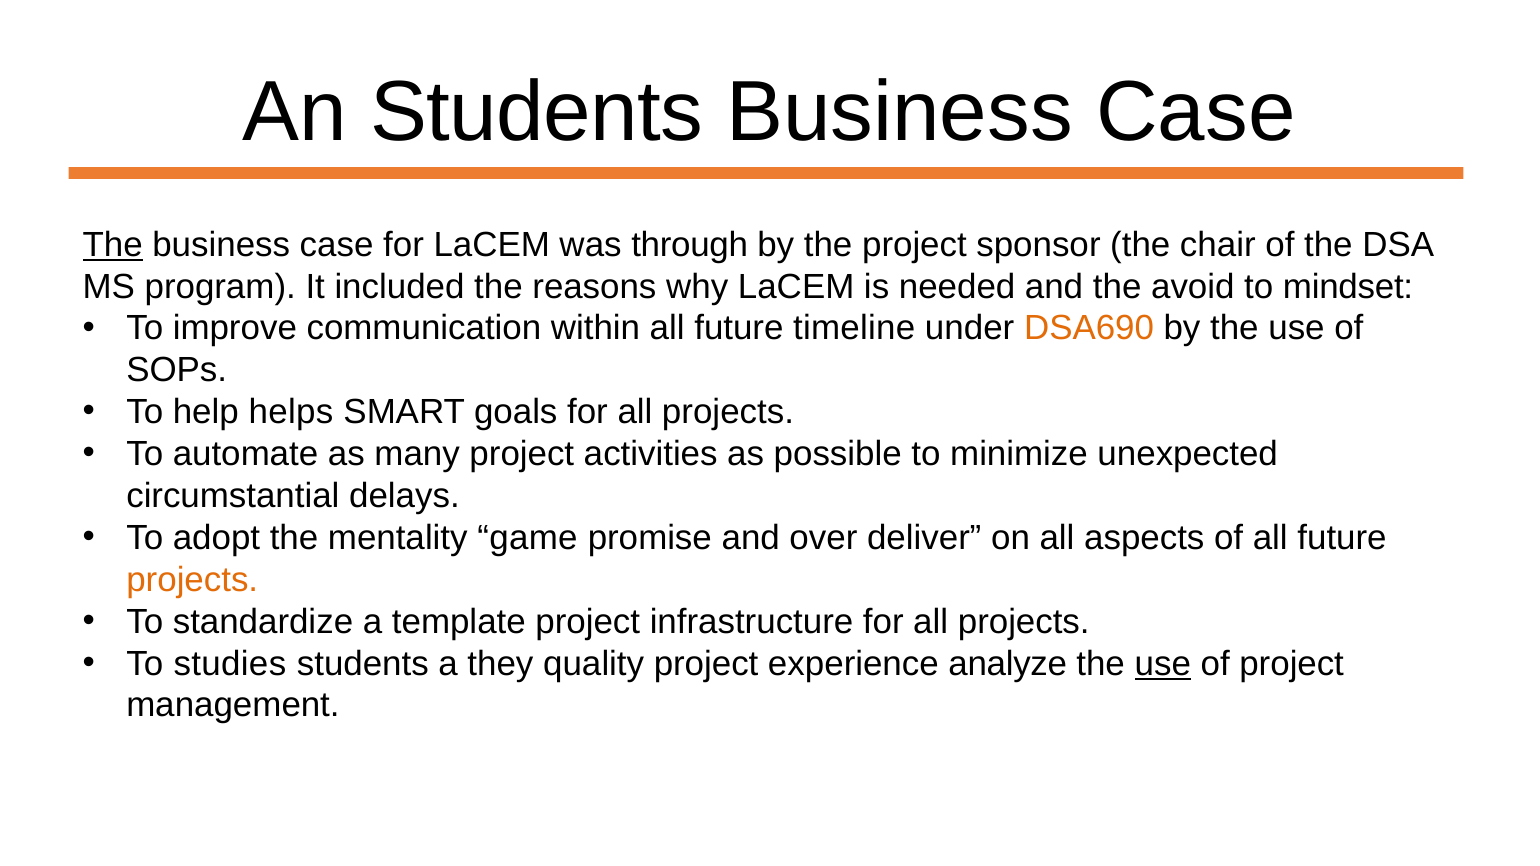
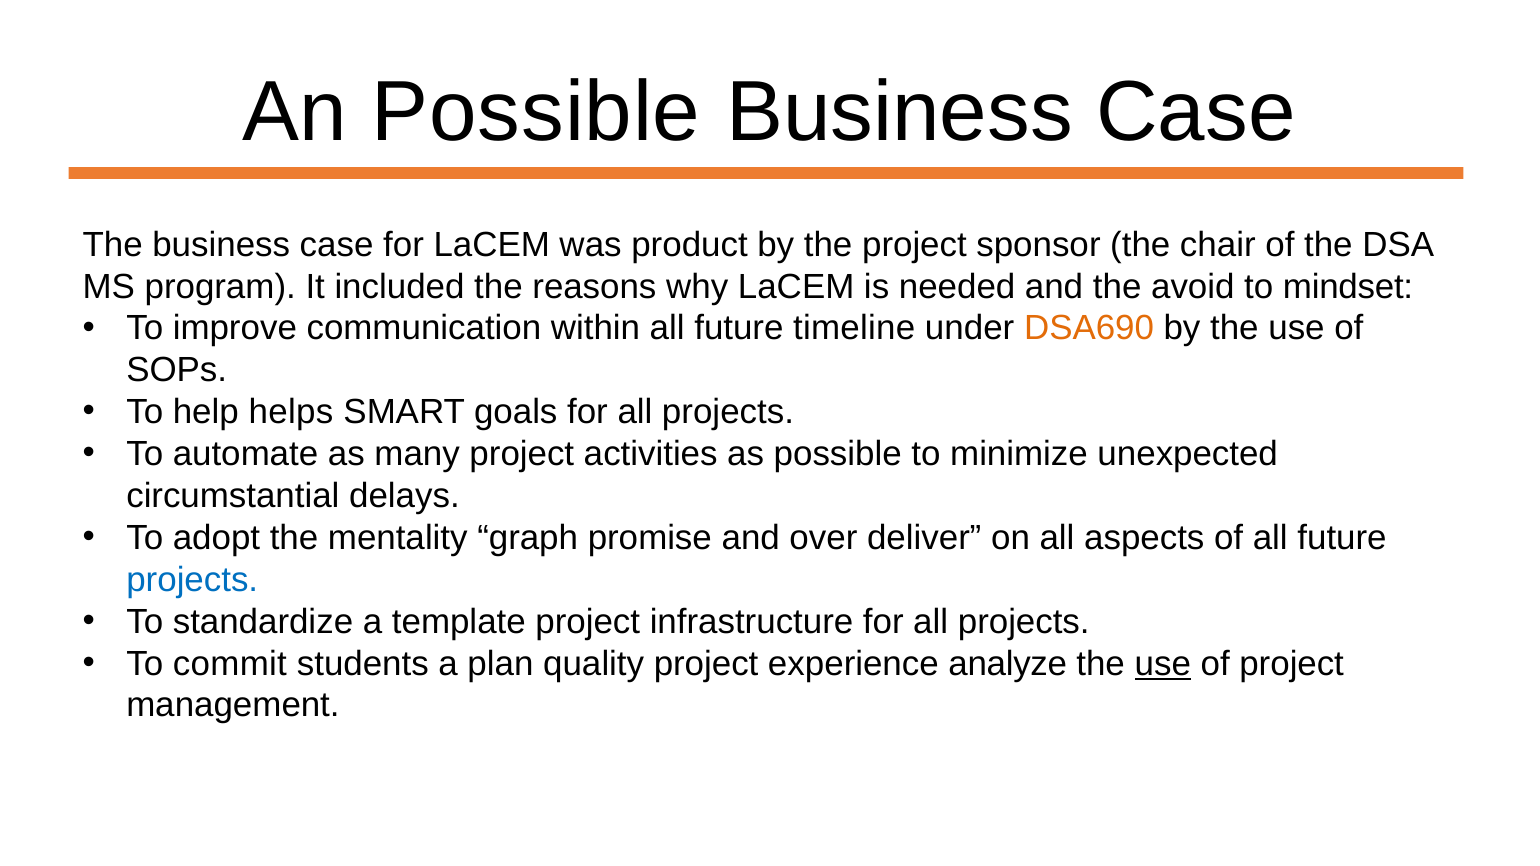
An Students: Students -> Possible (536, 113)
The underline: present -> none (113, 245)
through: through -> product (690, 245)
game: game -> graph (528, 538)
projects colour: orange -> blue (192, 580)
studies: studies -> commit (230, 664)
they: they -> plan (500, 664)
